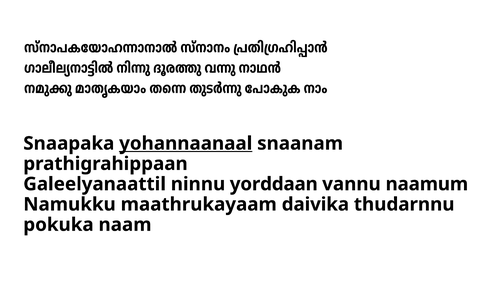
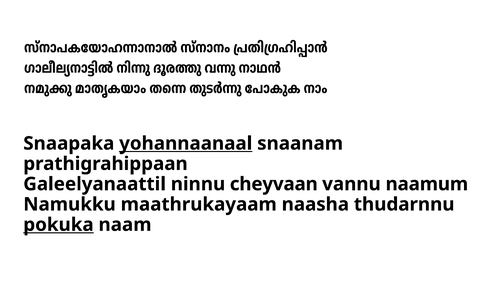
yorddaan: yorddaan -> cheyvaan (274, 184)
daivika: daivika -> naasha (315, 204)
pokuka underline: none -> present (58, 225)
